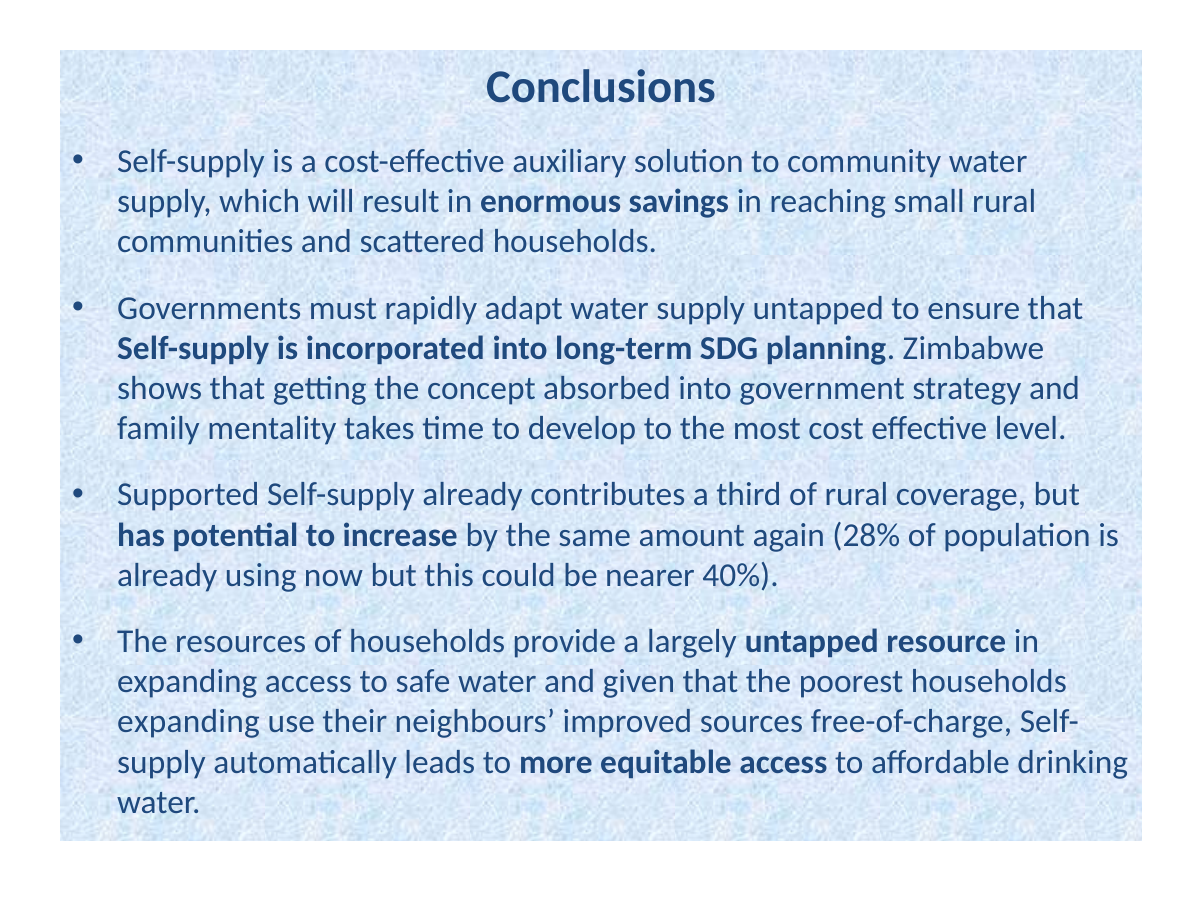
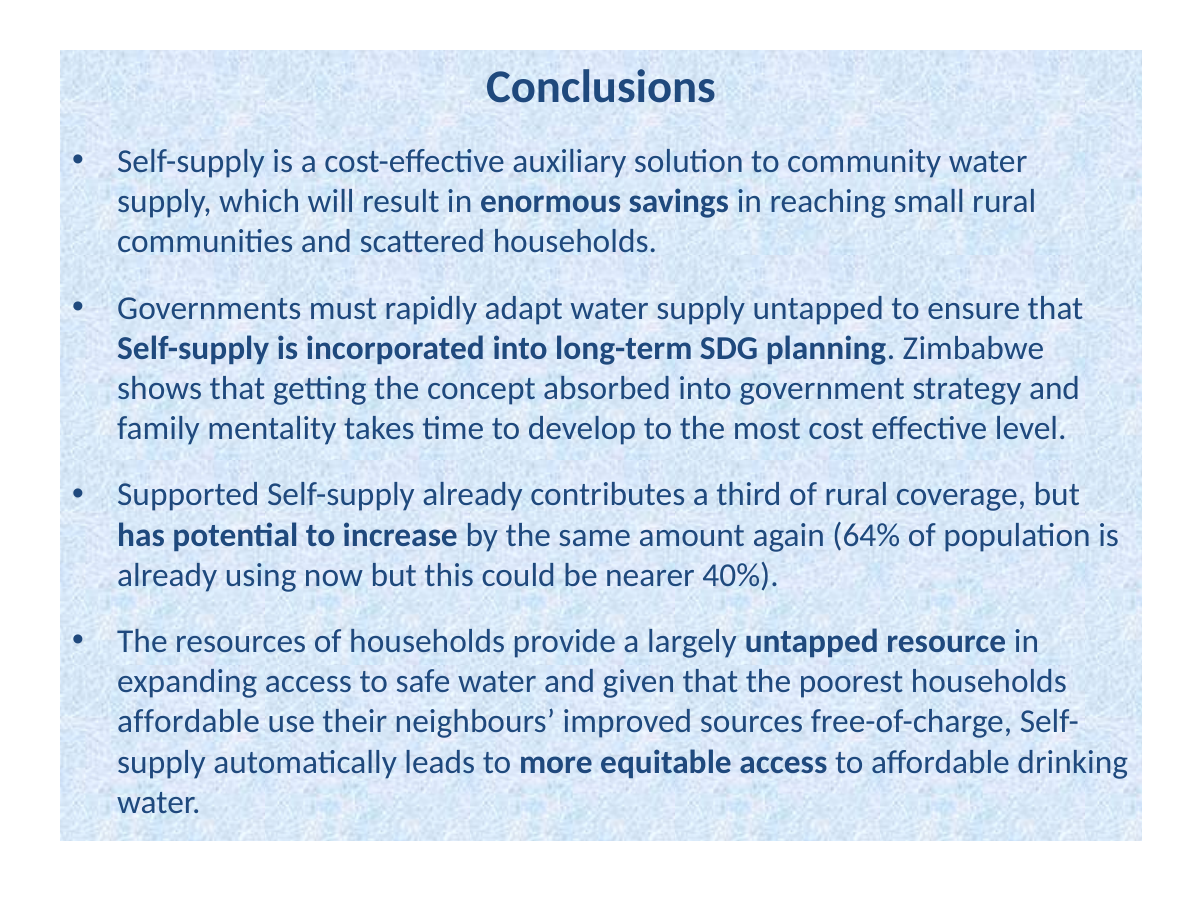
28%: 28% -> 64% (866, 535)
expanding: expanding -> affordable (189, 722)
